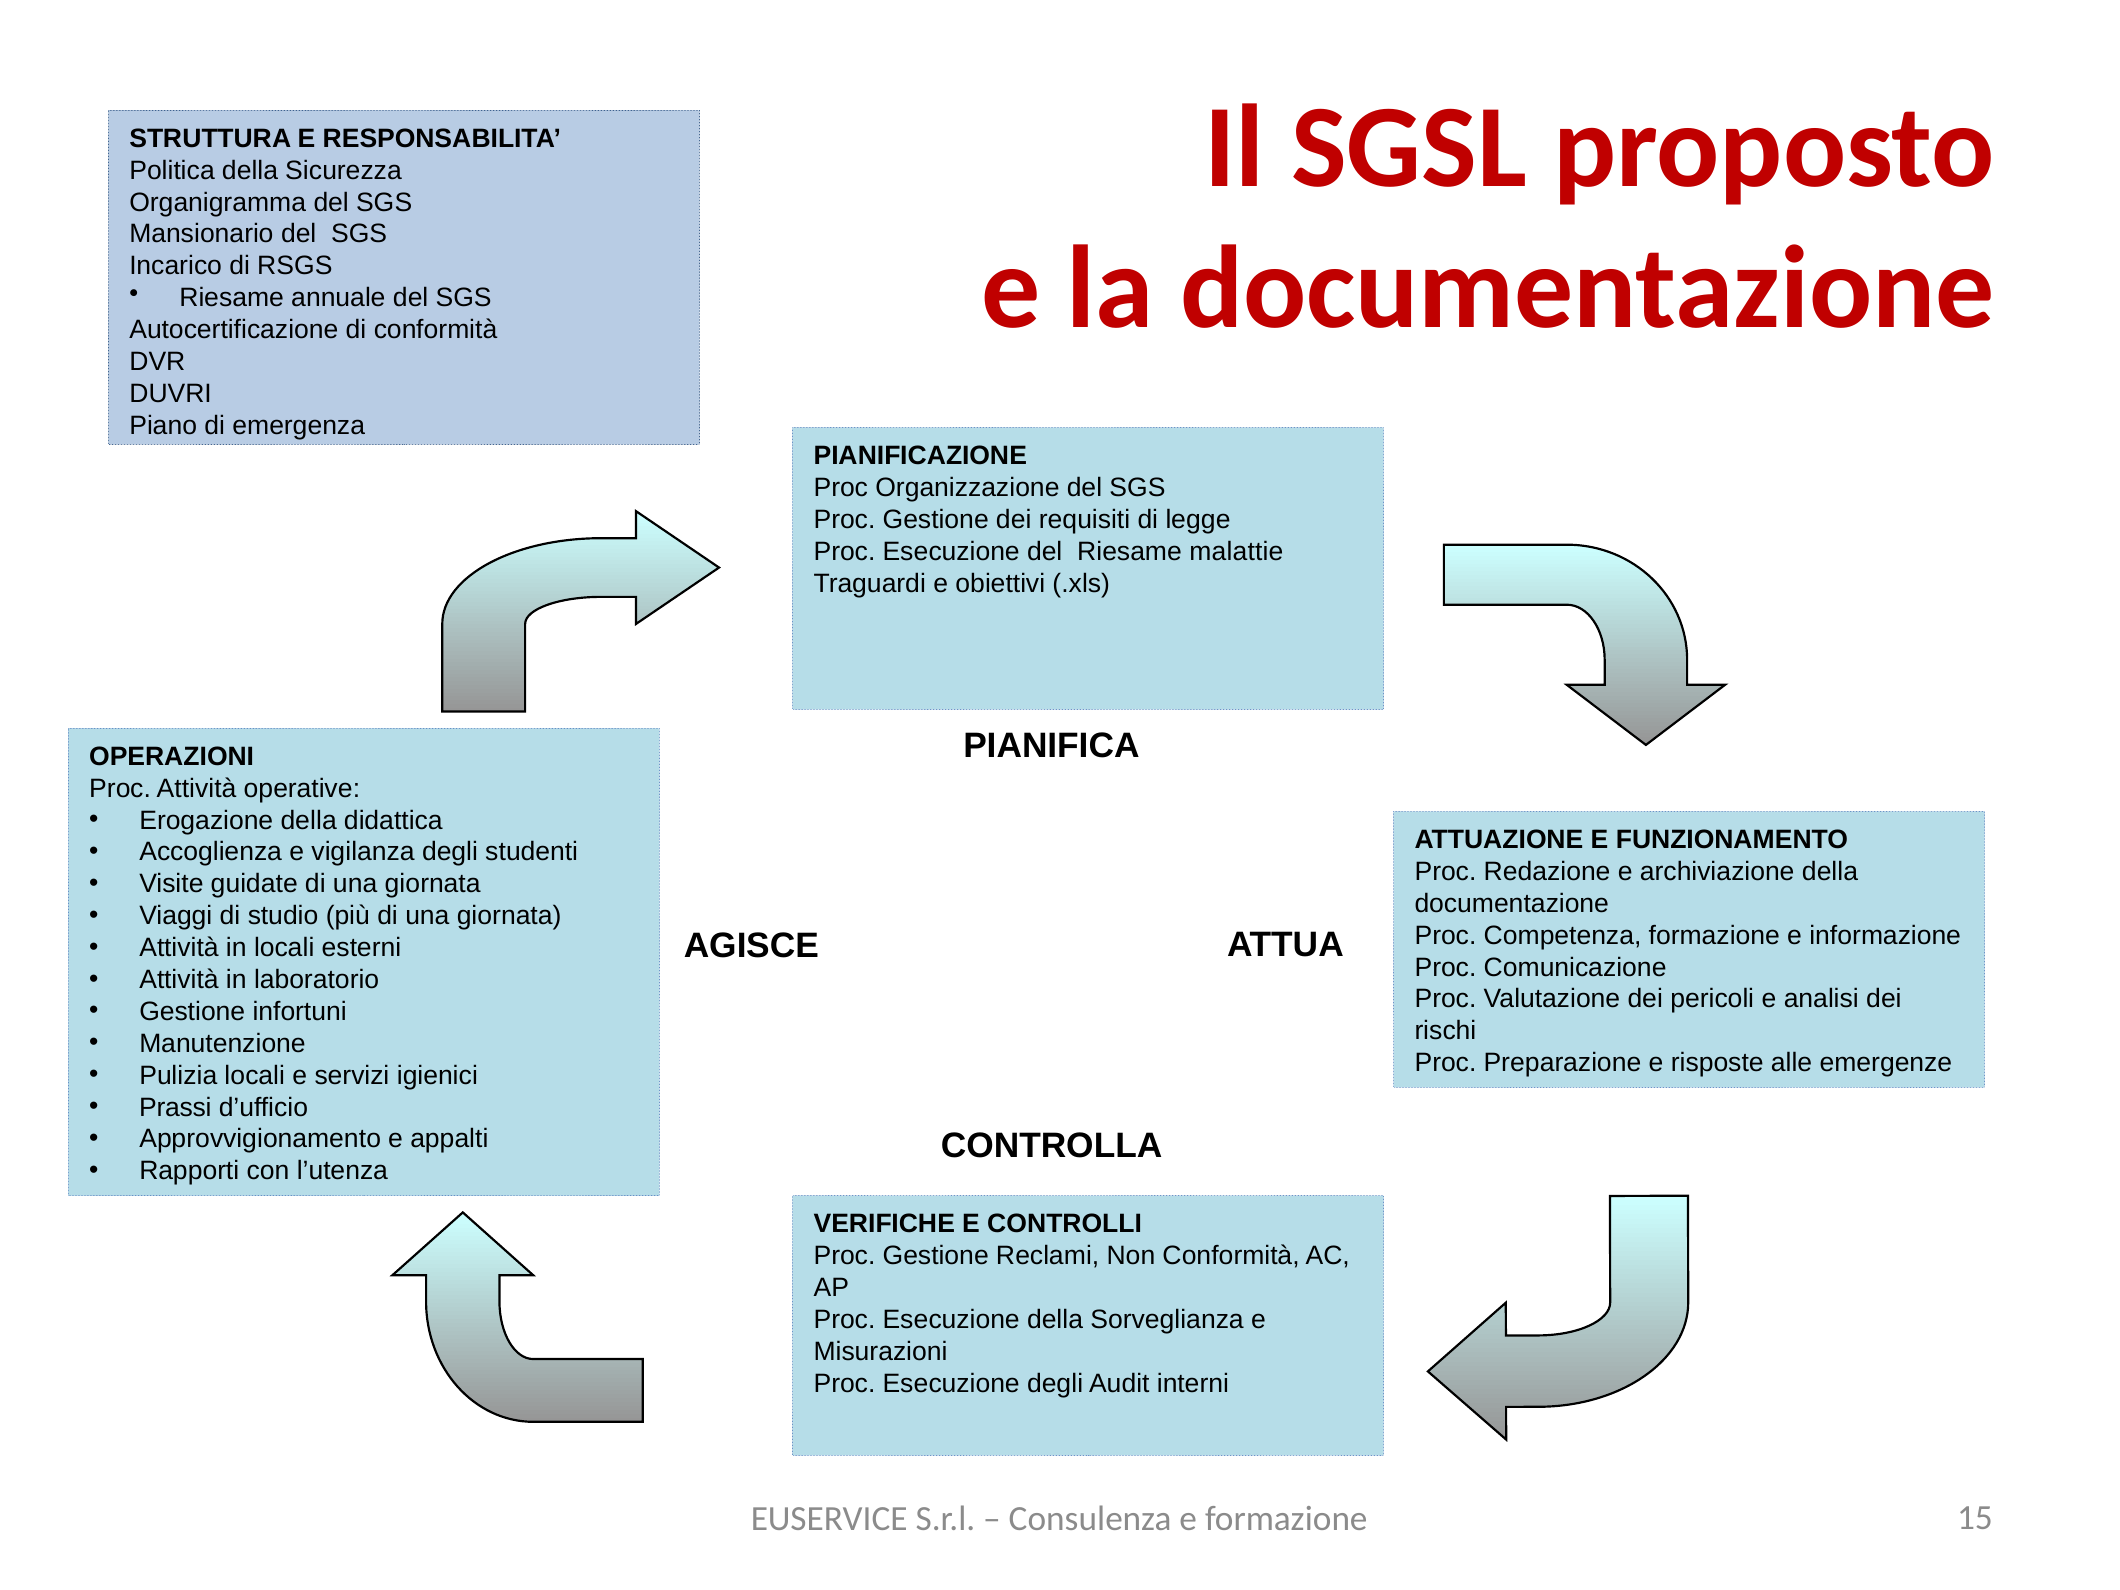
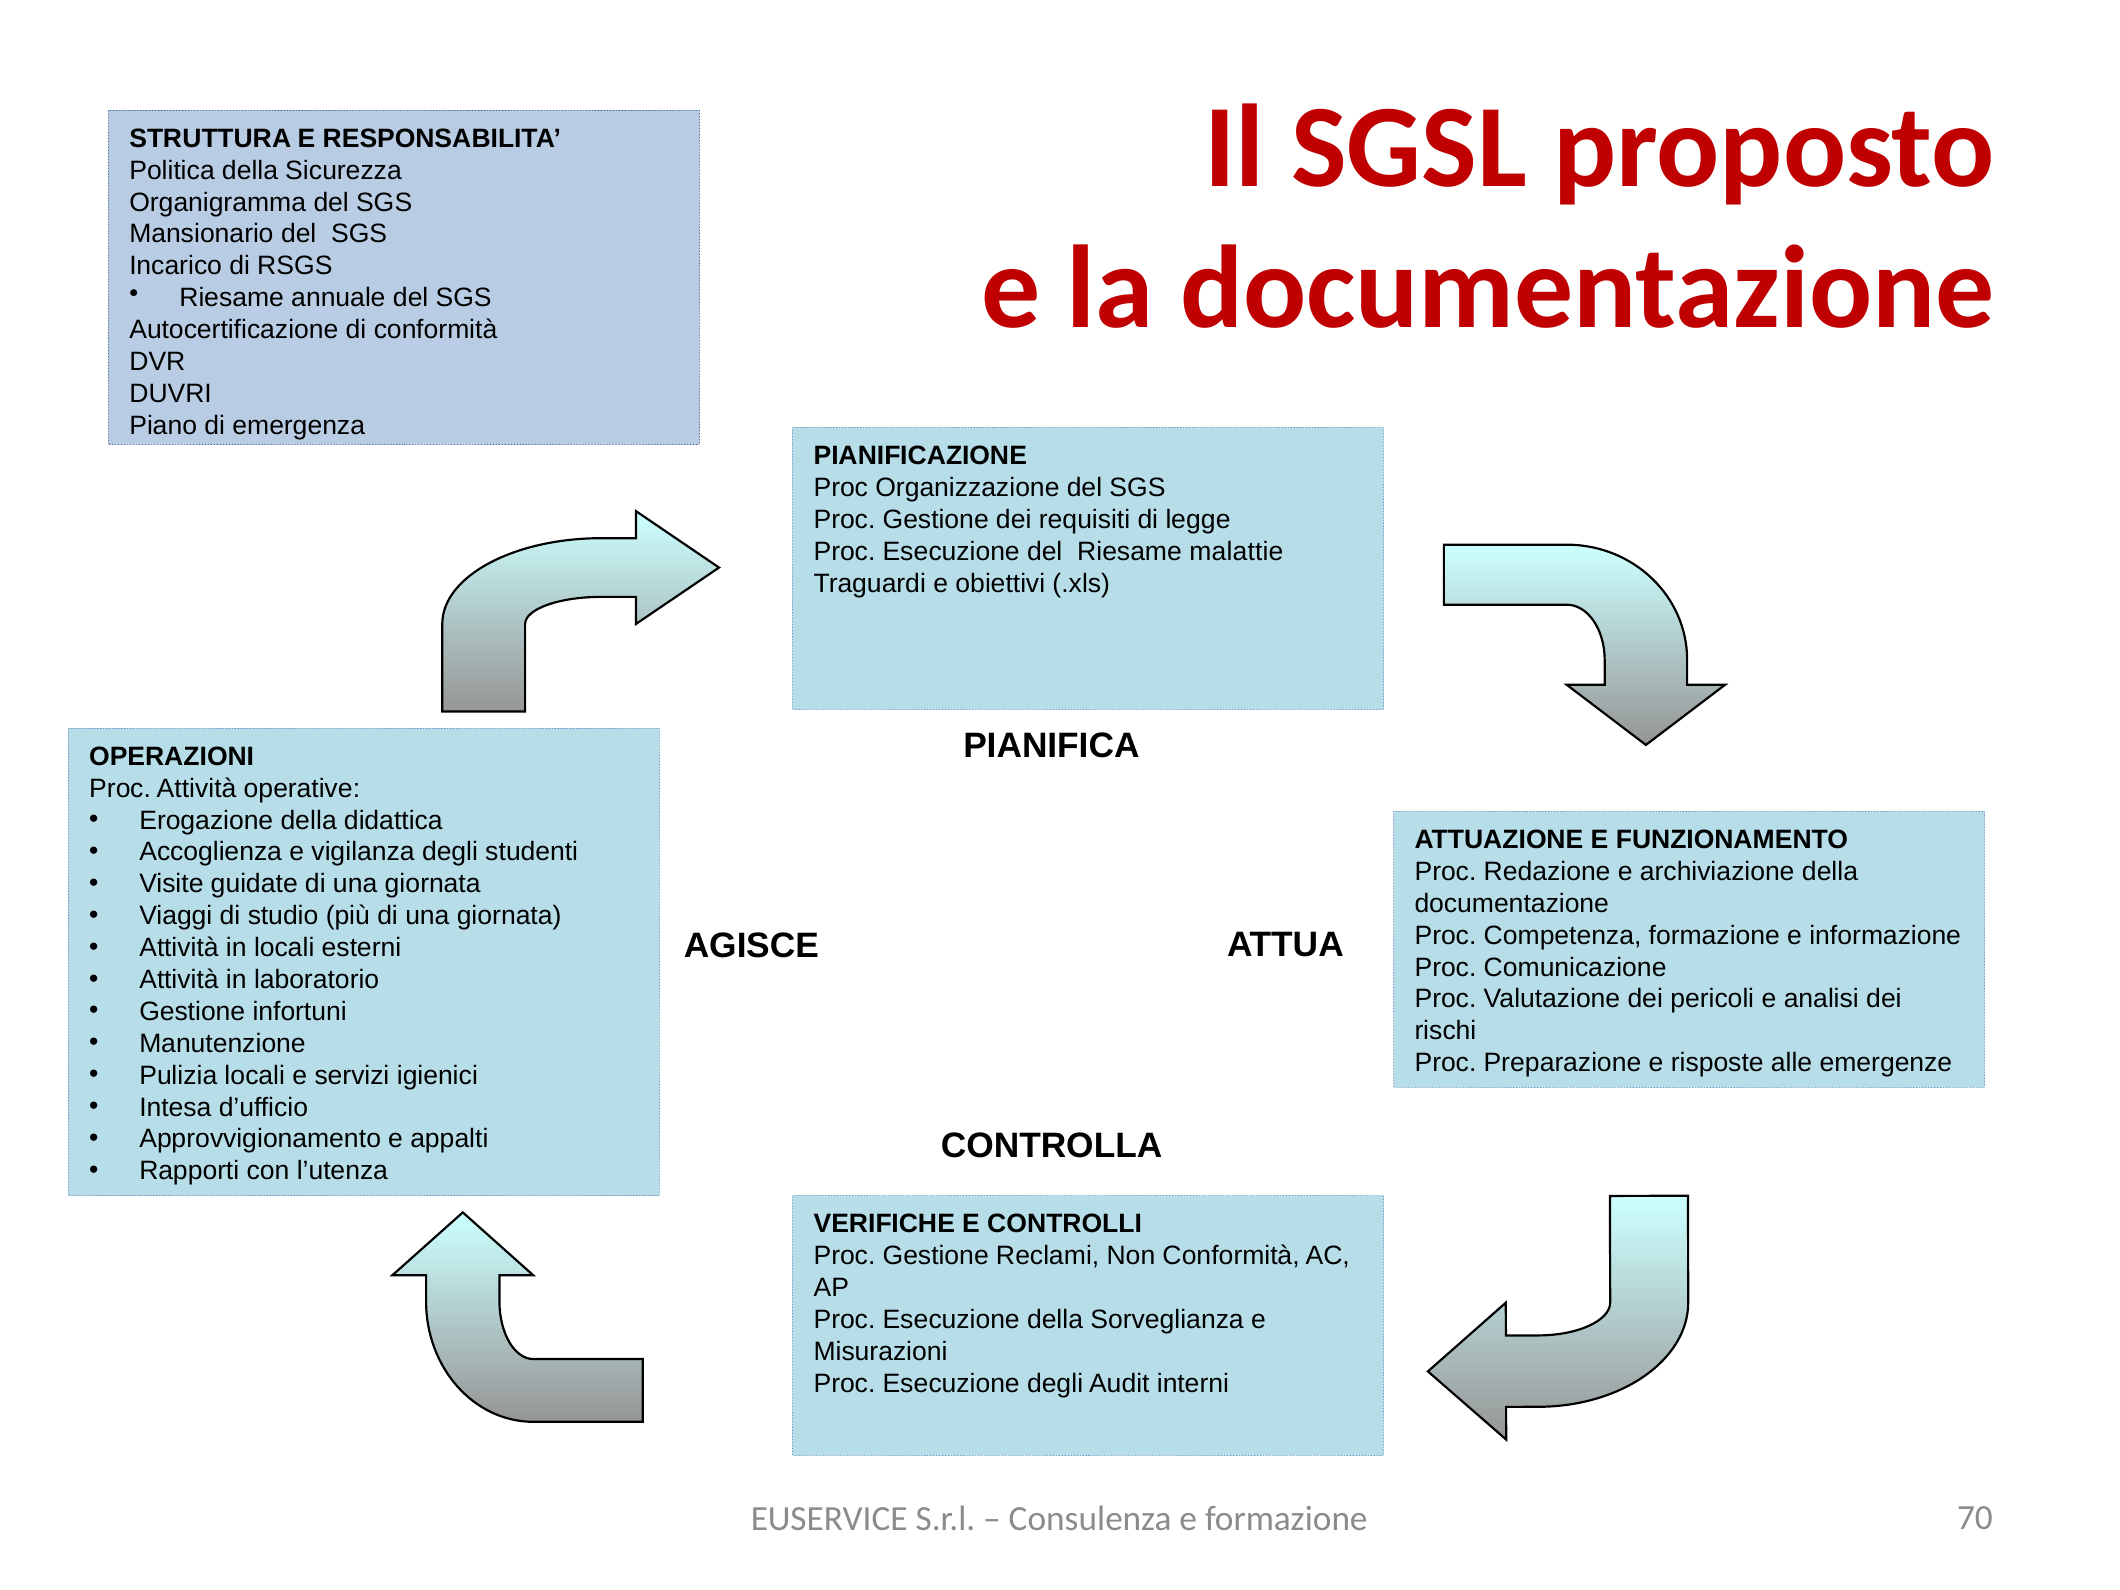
Prassi: Prassi -> Intesa (175, 1107)
15: 15 -> 70 (1975, 1518)
